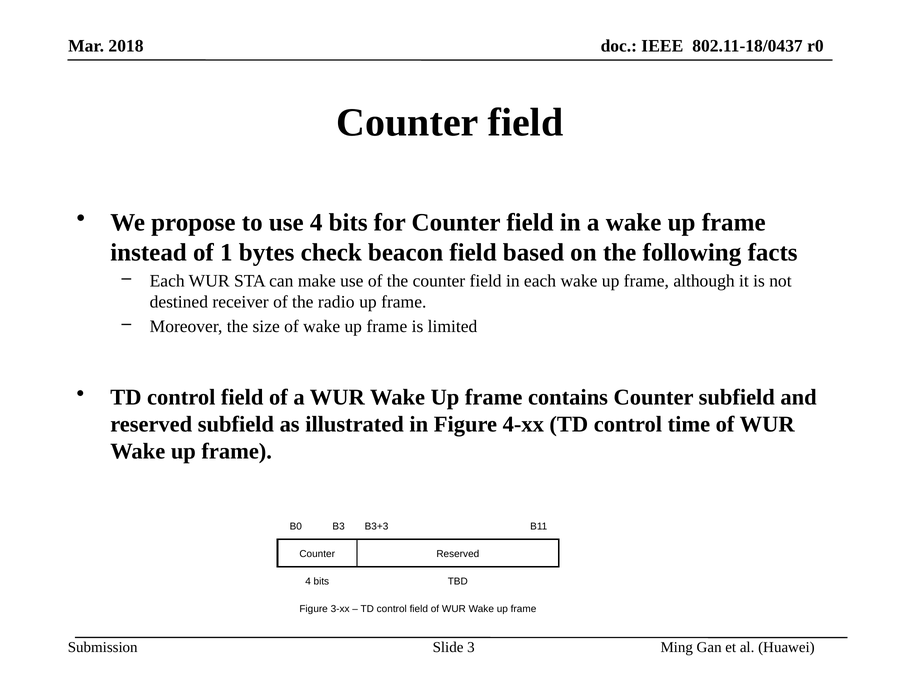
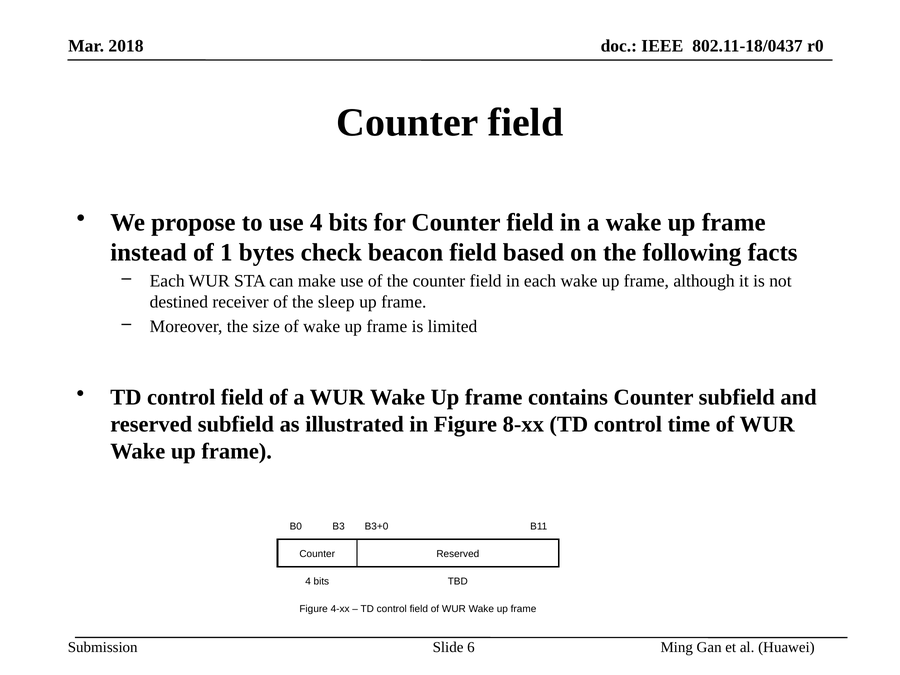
radio: radio -> sleep (336, 302)
4-xx: 4-xx -> 8-xx (523, 424)
B3+3: B3+3 -> B3+0 (377, 526)
3-xx: 3-xx -> 4-xx (340, 609)
3: 3 -> 6 (471, 647)
